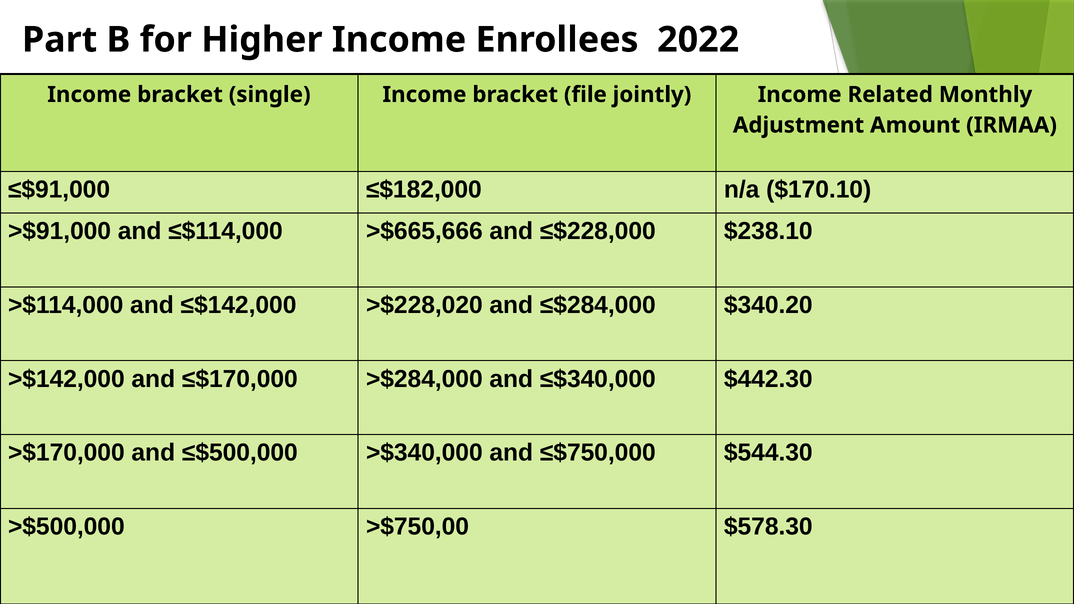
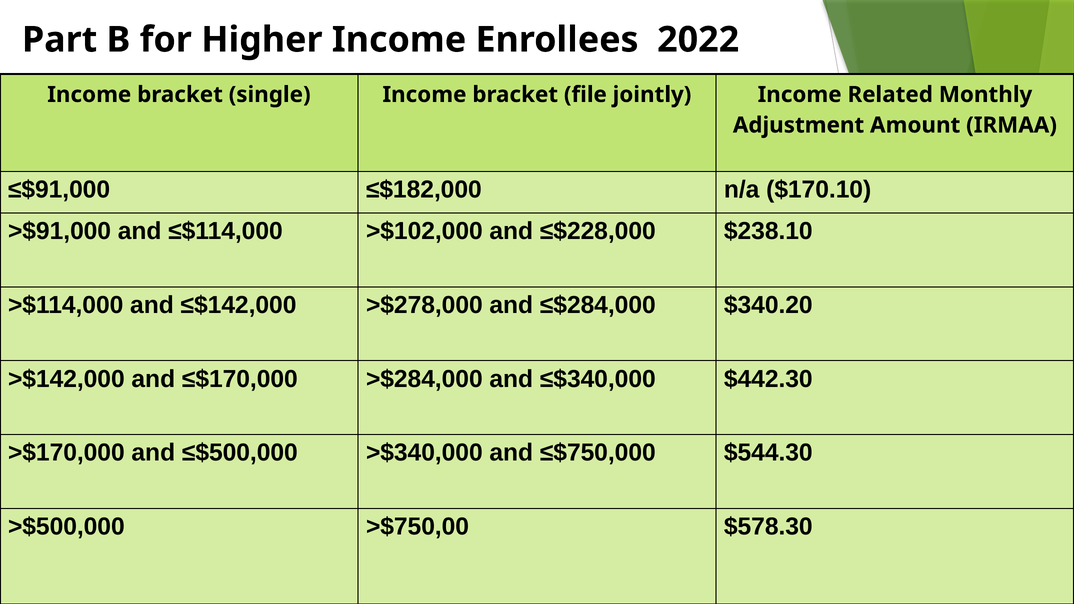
>$665,666: >$665,666 -> >$102,000 (424, 231)
>$228,020: >$228,020 -> >$278,000 (424, 305)
